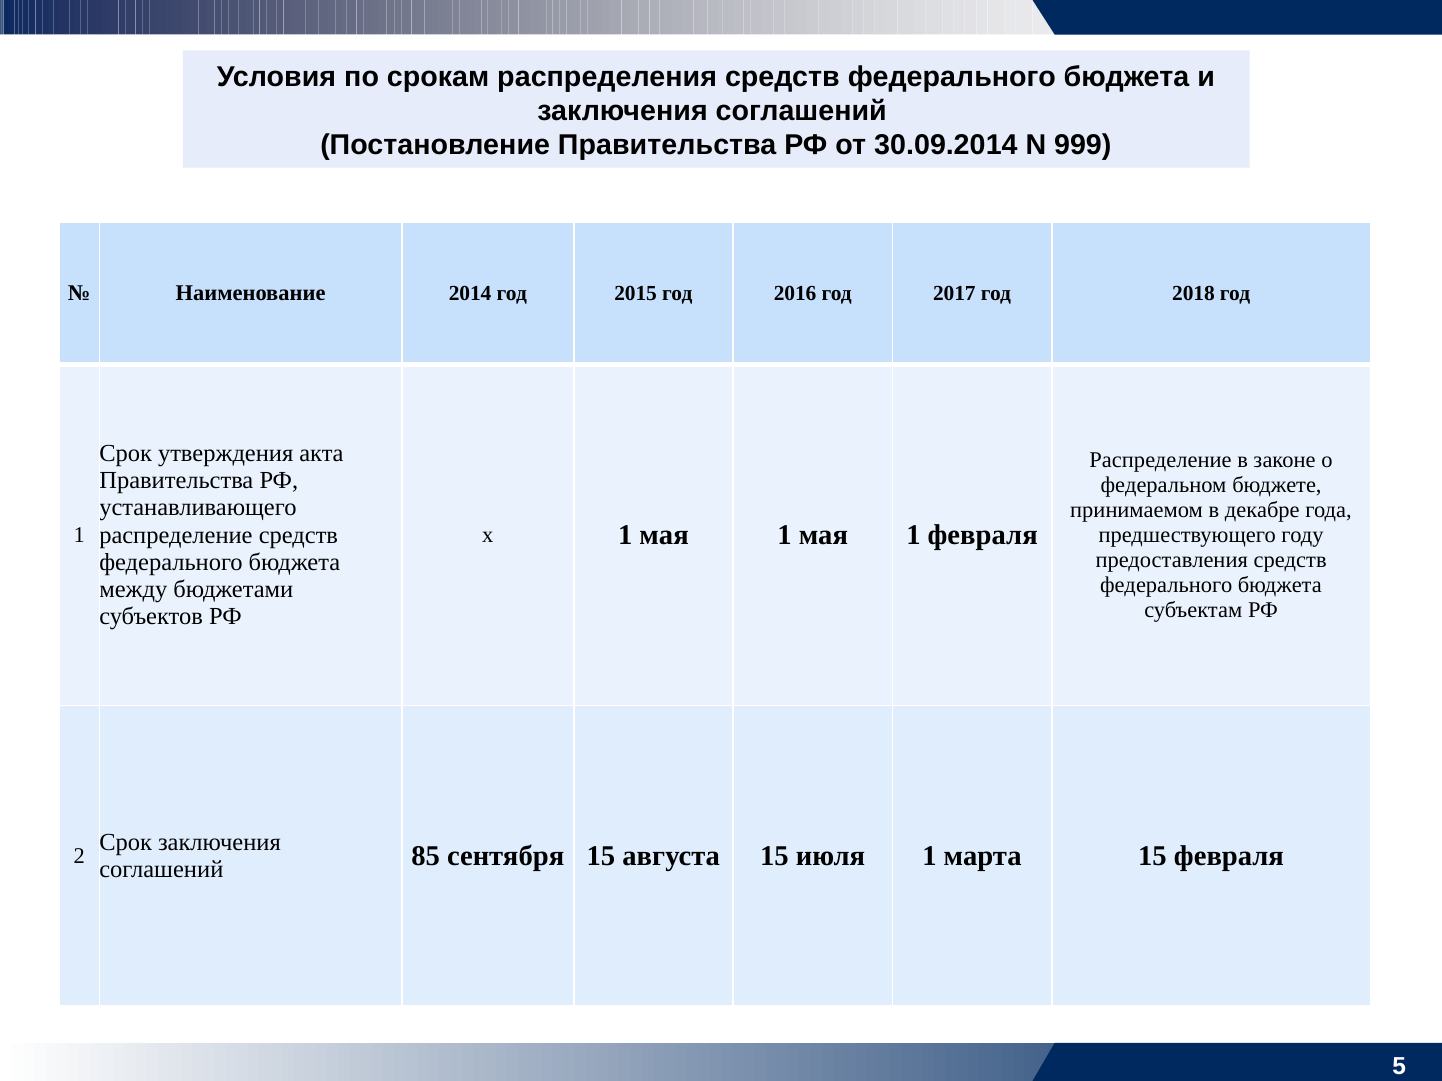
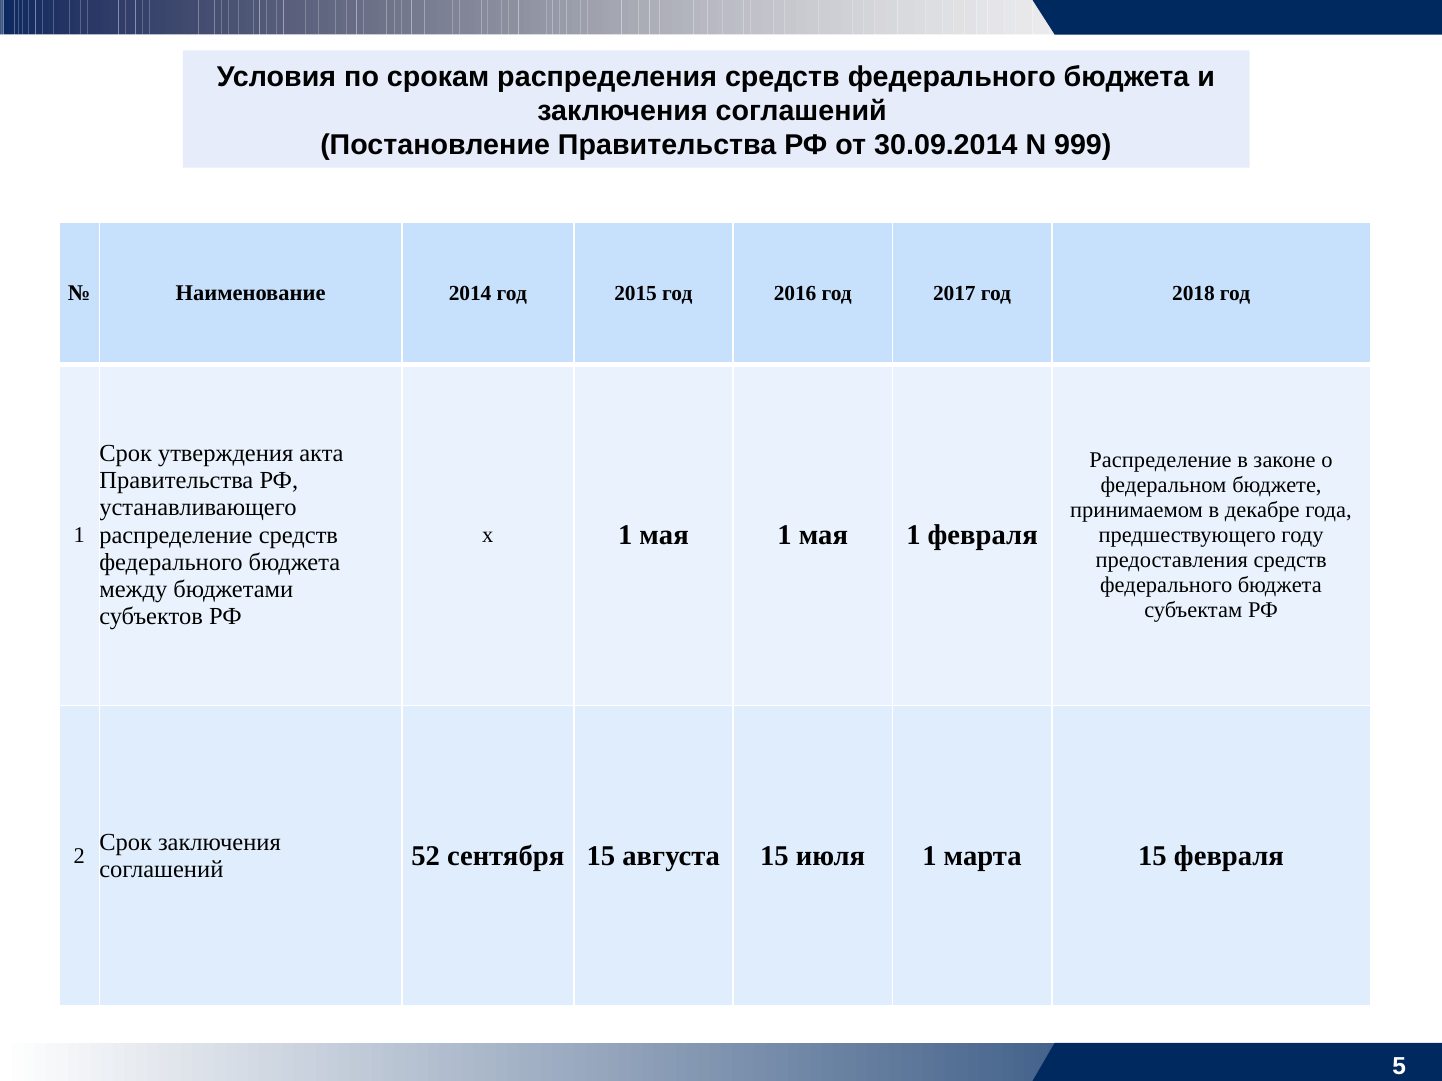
85: 85 -> 52 (426, 856)
